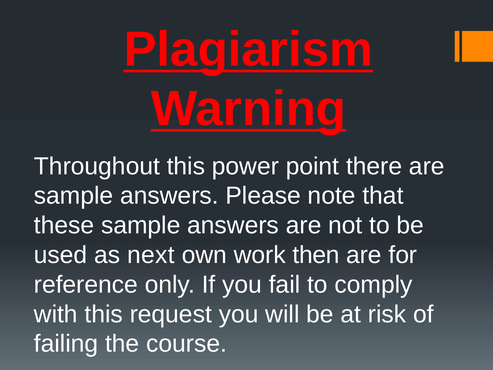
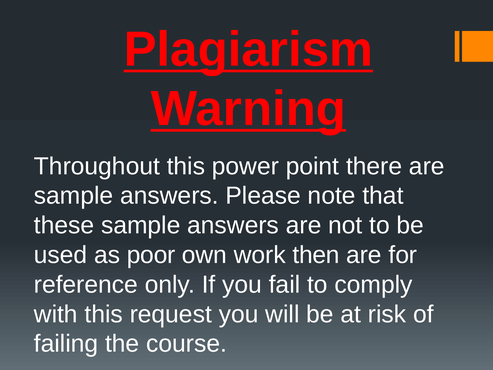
next: next -> poor (151, 255)
